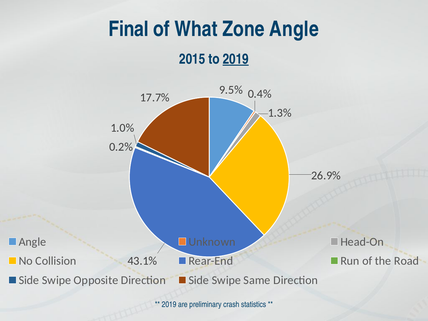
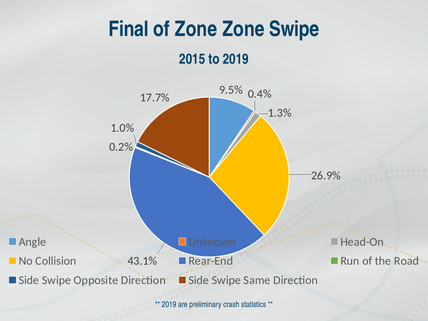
of What: What -> Zone (196, 29)
Zone Angle: Angle -> Swipe (294, 29)
2019 underline: present -> none (236, 59)
